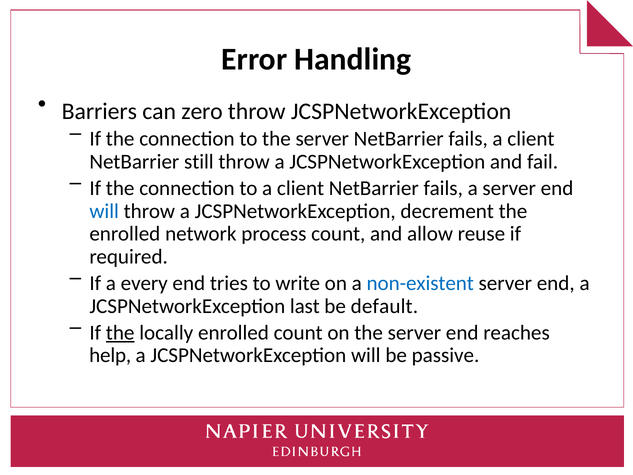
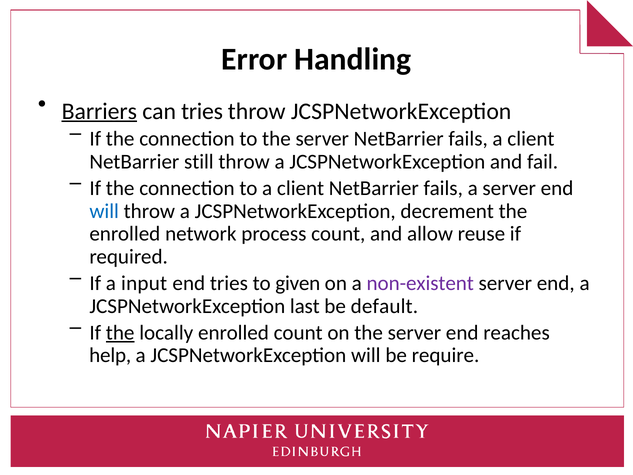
Barriers underline: none -> present (99, 111)
can zero: zero -> tries (202, 111)
every: every -> input (144, 283)
write: write -> given (298, 283)
non-existent colour: blue -> purple (420, 283)
passive: passive -> require (446, 355)
